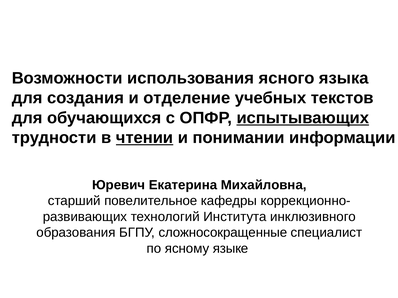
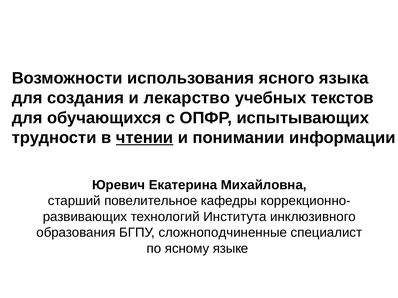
отделение: отделение -> лекарство (187, 98)
испытывающих underline: present -> none (303, 118)
сложносокращенные: сложносокращенные -> сложноподчиненные (223, 233)
